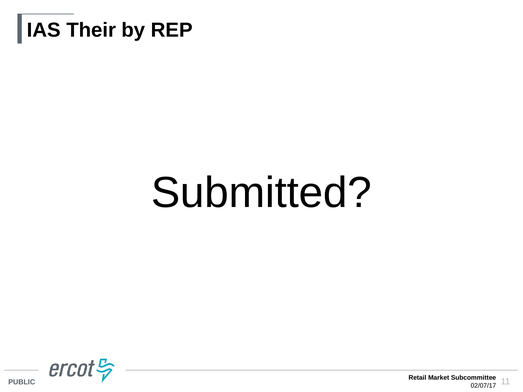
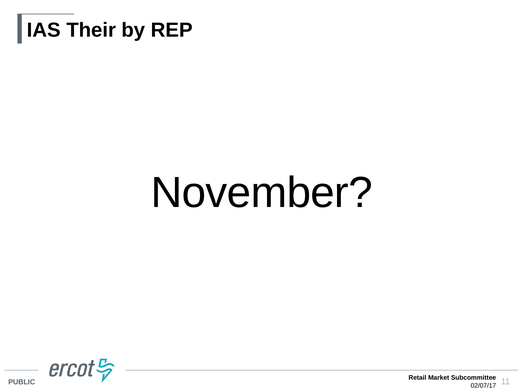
Submitted: Submitted -> November (262, 193)
